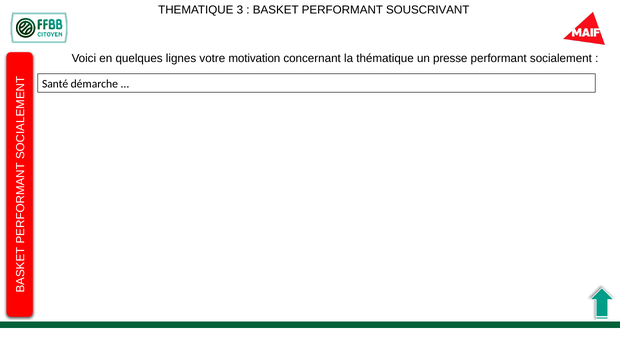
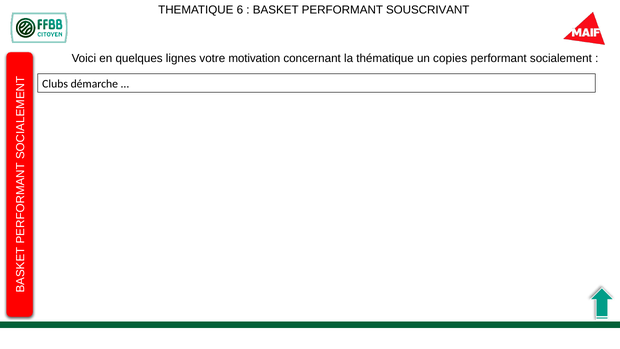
3: 3 -> 6 (240, 10)
presse: presse -> copies (450, 59)
Santé: Santé -> Clubs (55, 84)
